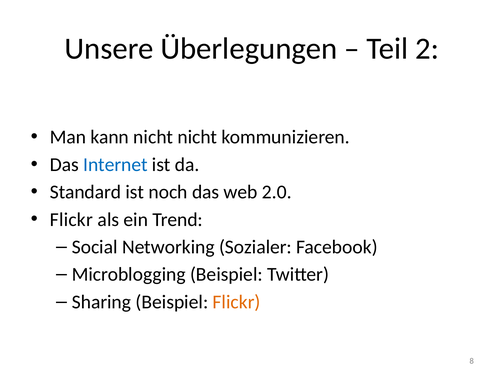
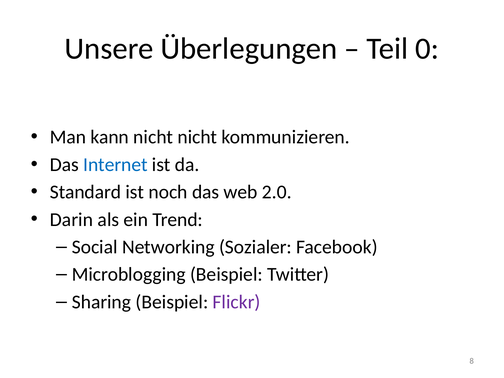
2: 2 -> 0 (427, 49)
Flickr: Flickr -> Darin (71, 220)
Flickr colour: orange -> purple (237, 302)
